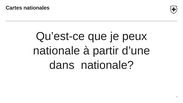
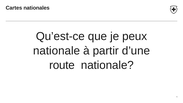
dans: dans -> route (62, 65)
